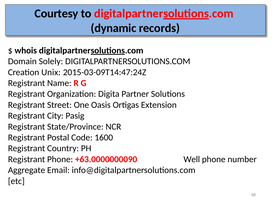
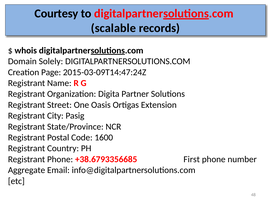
dynamic: dynamic -> scalable (113, 28)
Unix: Unix -> Page (51, 72)
+63.0000000090: +63.0000000090 -> +38.6793356685 (106, 159)
Well: Well -> First (192, 159)
